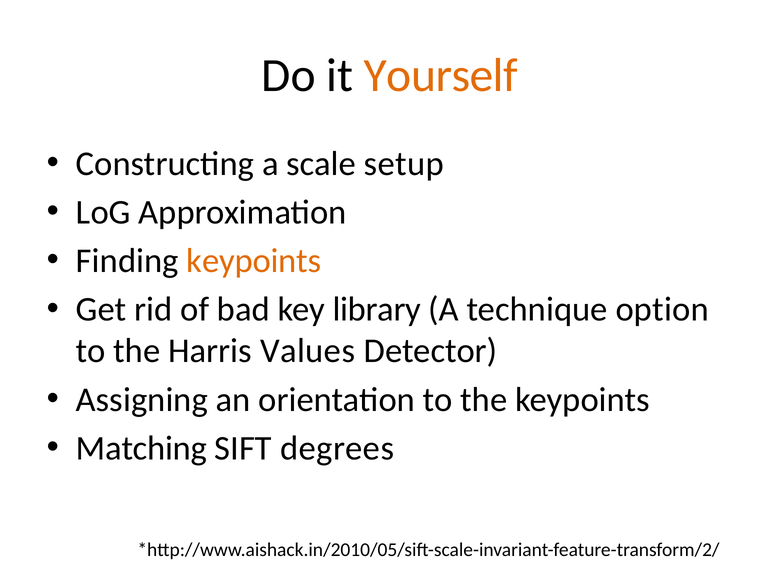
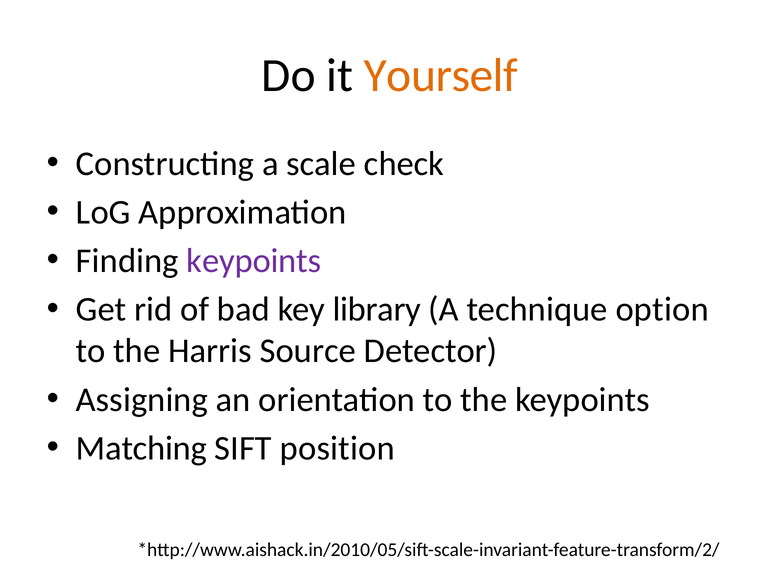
setup: setup -> check (404, 163)
keypoints colour: orange -> purple (254, 260)
Values: Values -> Source (308, 351)
degrees: degrees -> position (337, 448)
